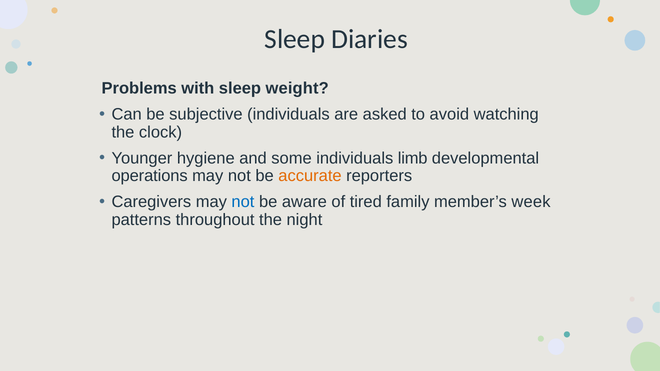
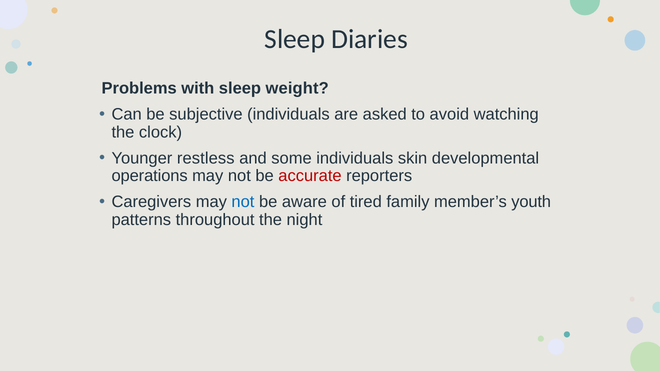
hygiene: hygiene -> restless (206, 158)
limb: limb -> skin (413, 158)
accurate colour: orange -> red (310, 176)
week: week -> youth (531, 202)
